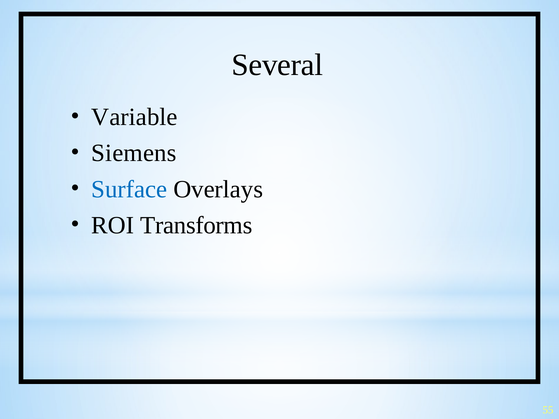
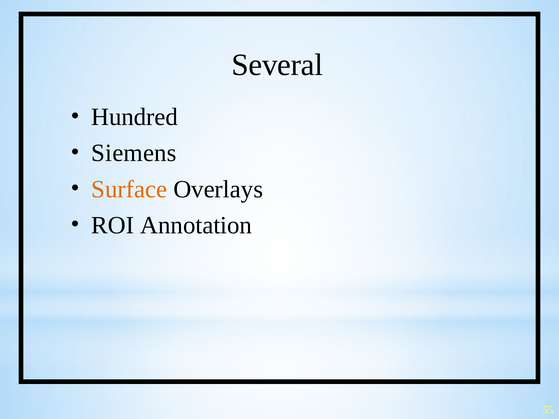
Variable: Variable -> Hundred (135, 117)
Surface colour: blue -> orange (129, 189)
Transforms: Transforms -> Annotation (196, 225)
